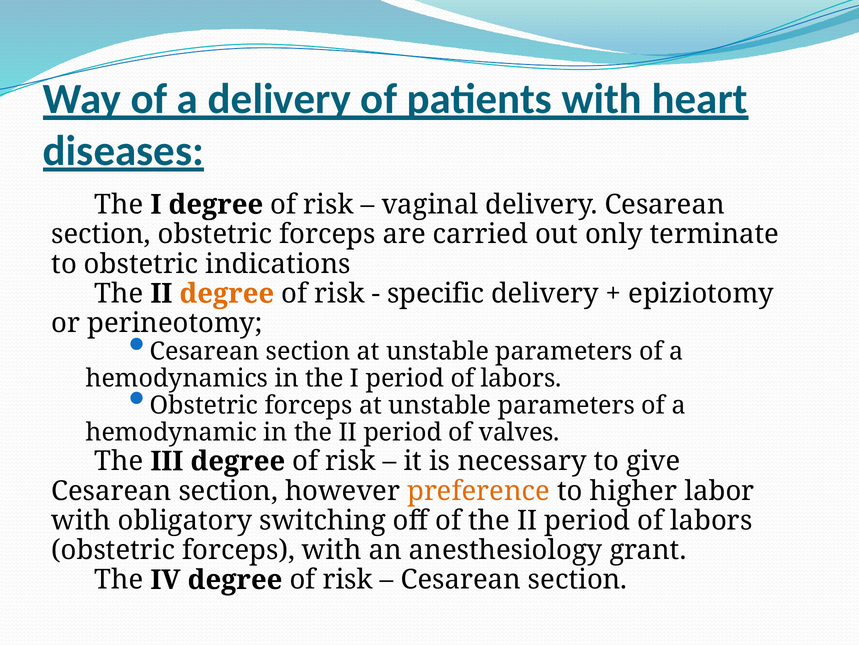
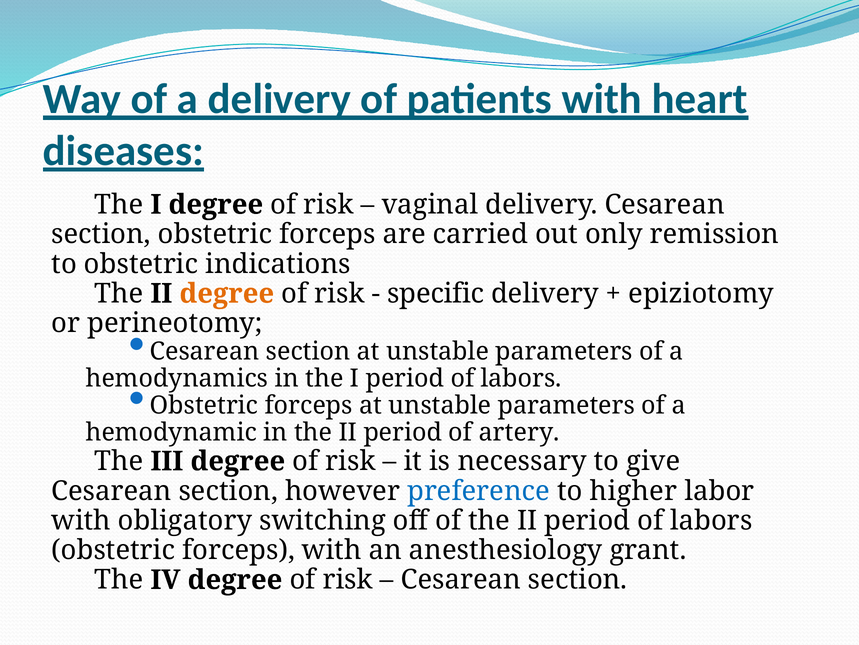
terminate: terminate -> remission (714, 234)
valves: valves -> artery (519, 432)
preference colour: orange -> blue (479, 490)
